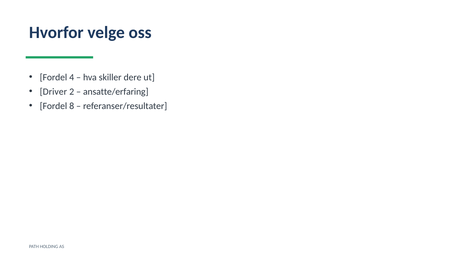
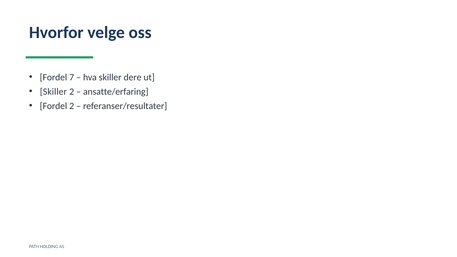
4: 4 -> 7 (72, 77)
Driver: Driver -> Skiller (53, 92)
Fordel 8: 8 -> 2 (72, 106)
